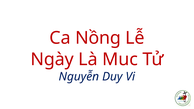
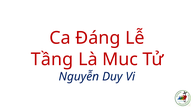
Nồng: Nồng -> Đáng (98, 38)
Ngày: Ngày -> Tầng (52, 59)
